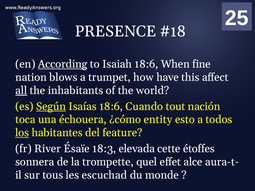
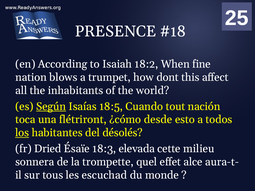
According underline: present -> none (63, 64)
Isaiah 18:6: 18:6 -> 18:2 (146, 64)
have: have -> dont (168, 77)
all underline: present -> none (21, 91)
Isaías 18:6: 18:6 -> 18:5 (111, 107)
échouera: échouera -> flétriront (83, 120)
entity: entity -> desde (158, 120)
feature: feature -> désolés (123, 133)
River: River -> Dried (48, 149)
étoffes: étoffes -> milieu (199, 149)
